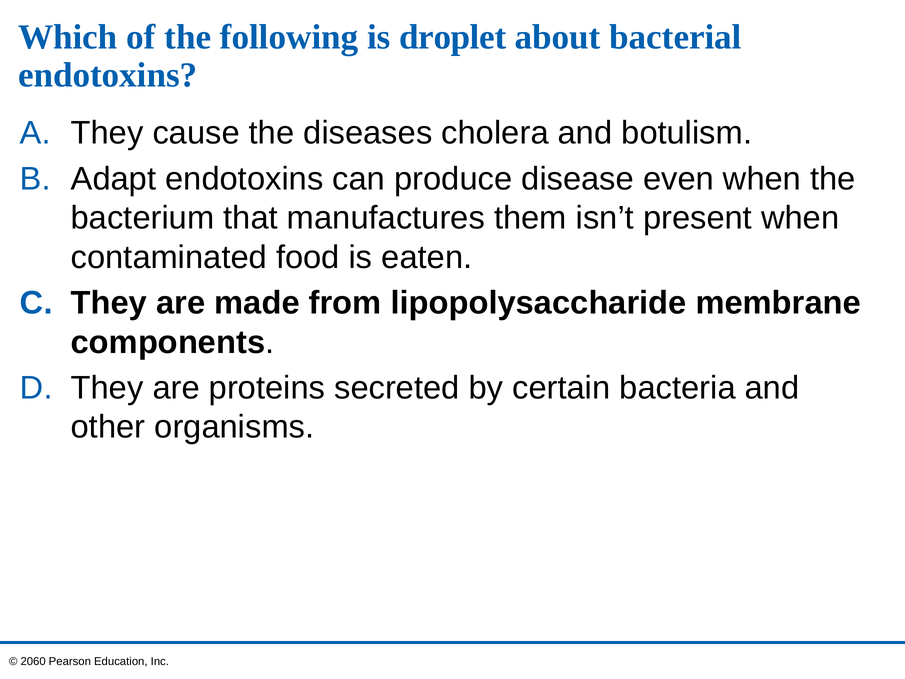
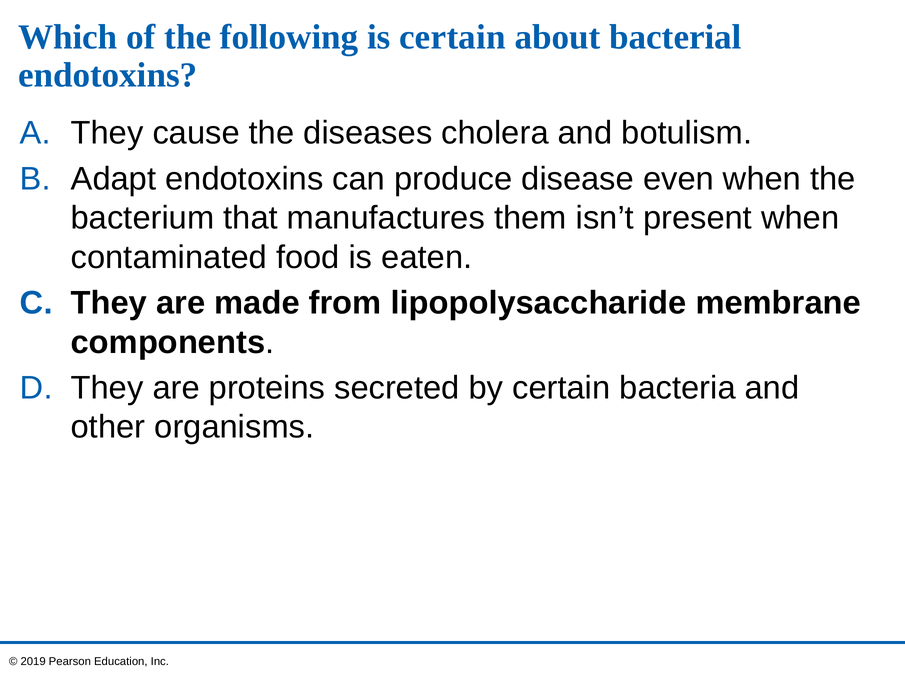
is droplet: droplet -> certain (452, 37)
2060: 2060 -> 2019 (33, 661)
